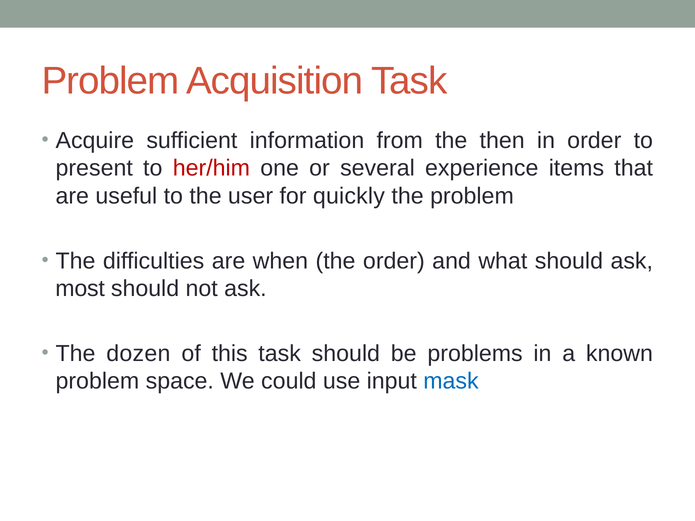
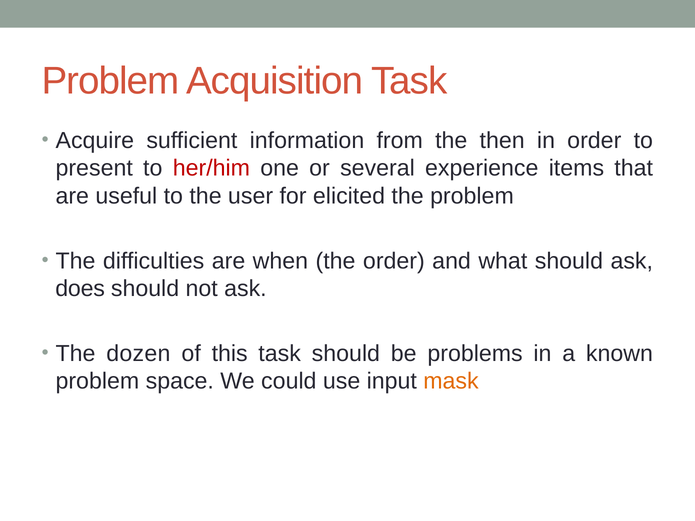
quickly: quickly -> elicited (349, 196)
most: most -> does (80, 289)
mask colour: blue -> orange (451, 382)
